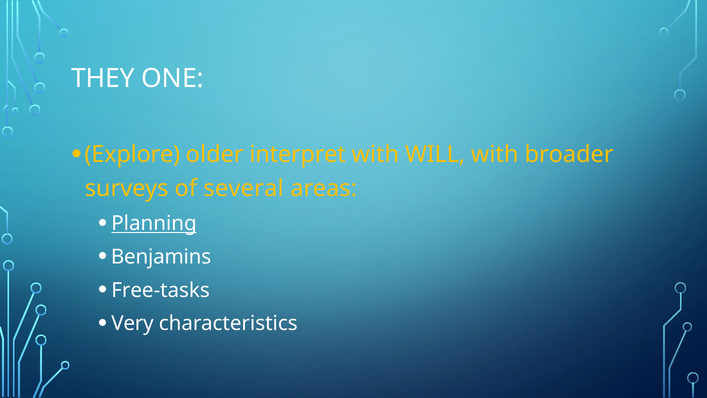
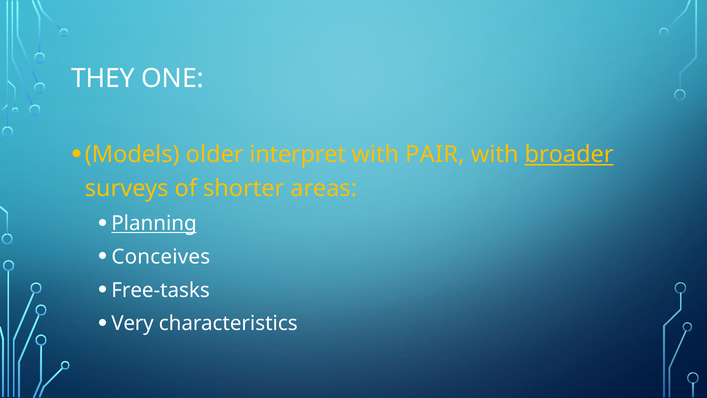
Explore: Explore -> Models (132, 155)
WILL: WILL -> PAIR (435, 155)
broader underline: none -> present (569, 155)
several: several -> shorter (244, 189)
Benjamins: Benjamins -> Conceives (161, 257)
